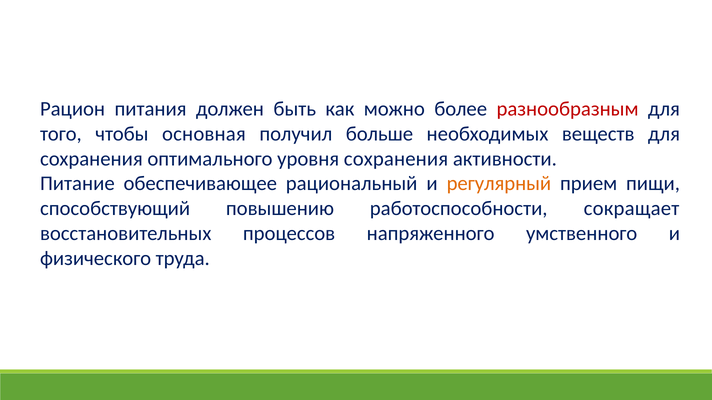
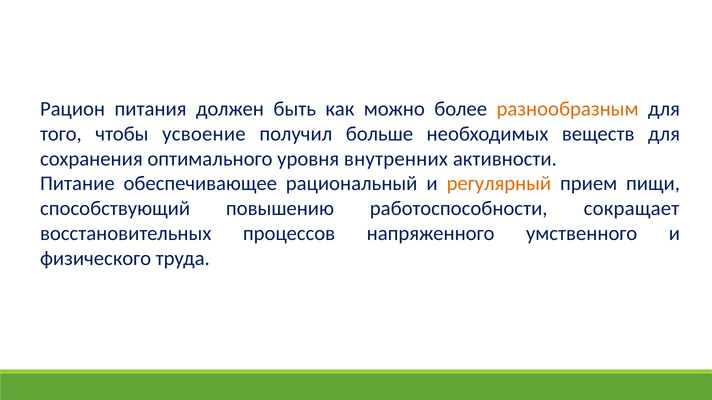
разнообразным colour: red -> orange (568, 109)
основная: основная -> усвоение (204, 134)
уровня сохранения: сохранения -> внутренних (396, 159)
